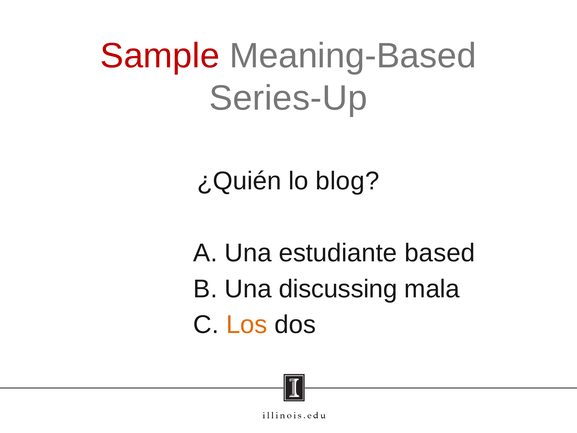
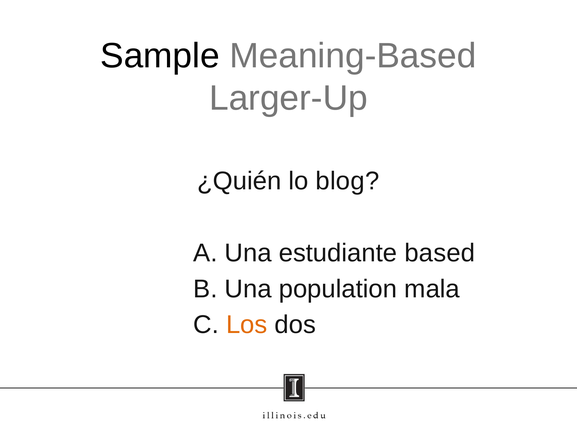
Sample colour: red -> black (160, 56)
Series-Up: Series-Up -> Larger-Up (288, 98)
discussing: discussing -> population (338, 289)
